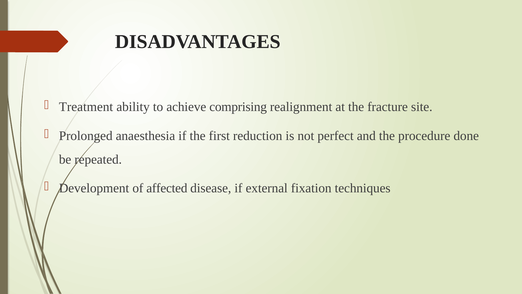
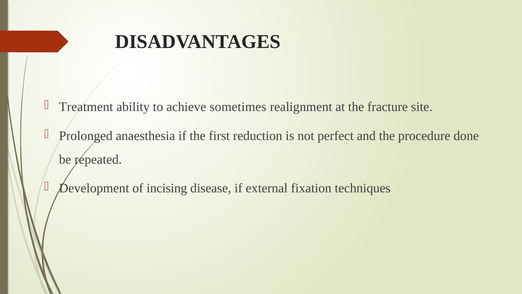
comprising: comprising -> sometimes (238, 107)
affected: affected -> incising (167, 188)
